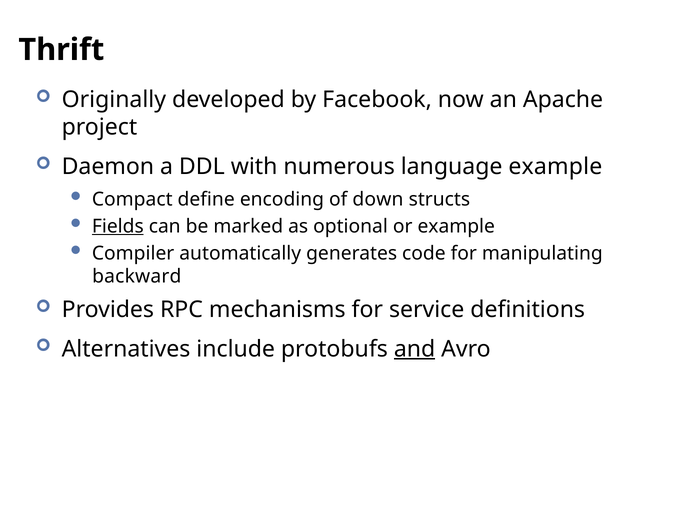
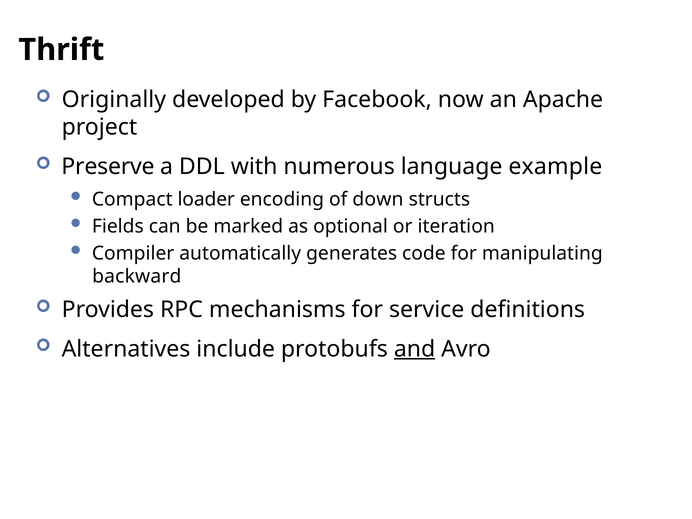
Daemon: Daemon -> Preserve (108, 167)
define: define -> loader (206, 199)
Fields underline: present -> none (118, 226)
or example: example -> iteration (456, 226)
